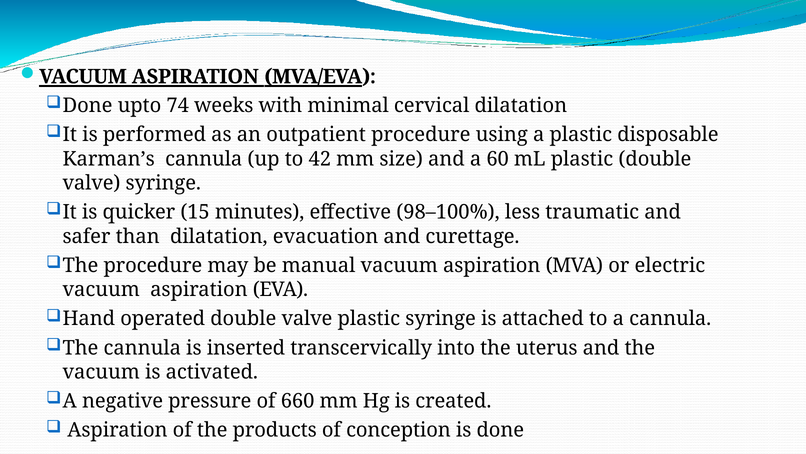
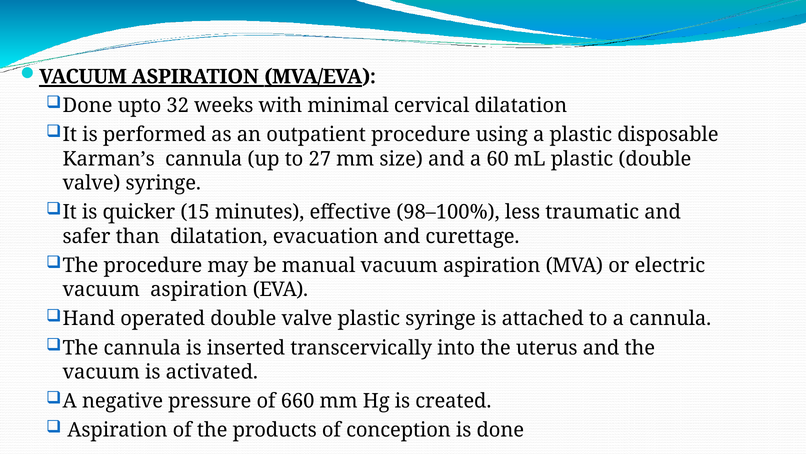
74: 74 -> 32 (178, 106)
42: 42 -> 27 (320, 159)
